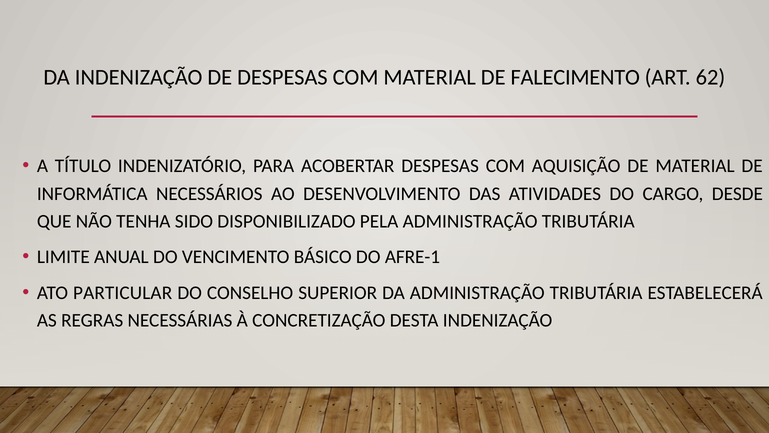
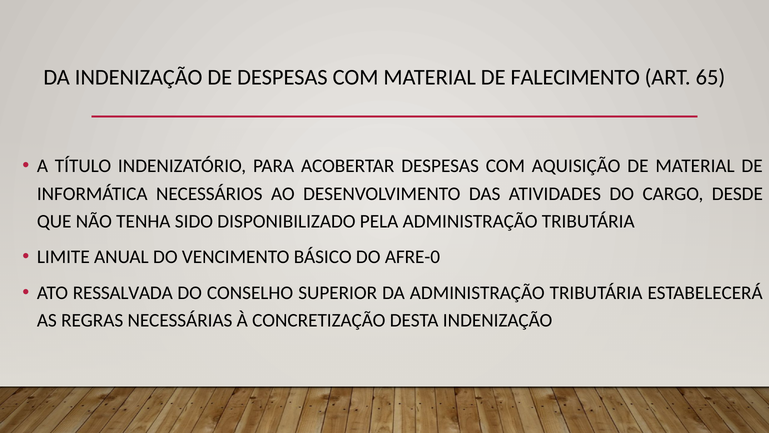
62: 62 -> 65 (710, 77)
AFRE-1: AFRE-1 -> AFRE-0 (412, 257)
PARTICULAR: PARTICULAR -> RESSALVADA (123, 293)
